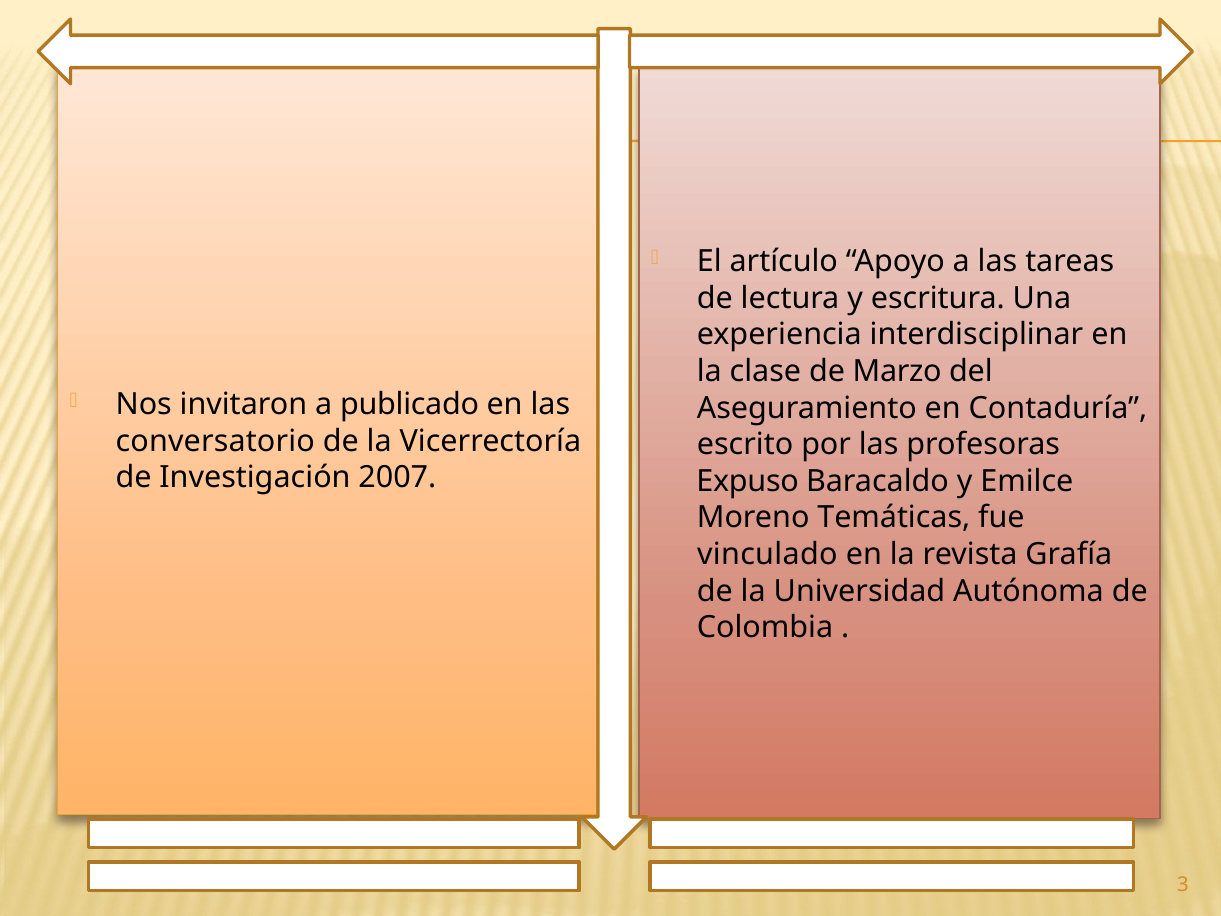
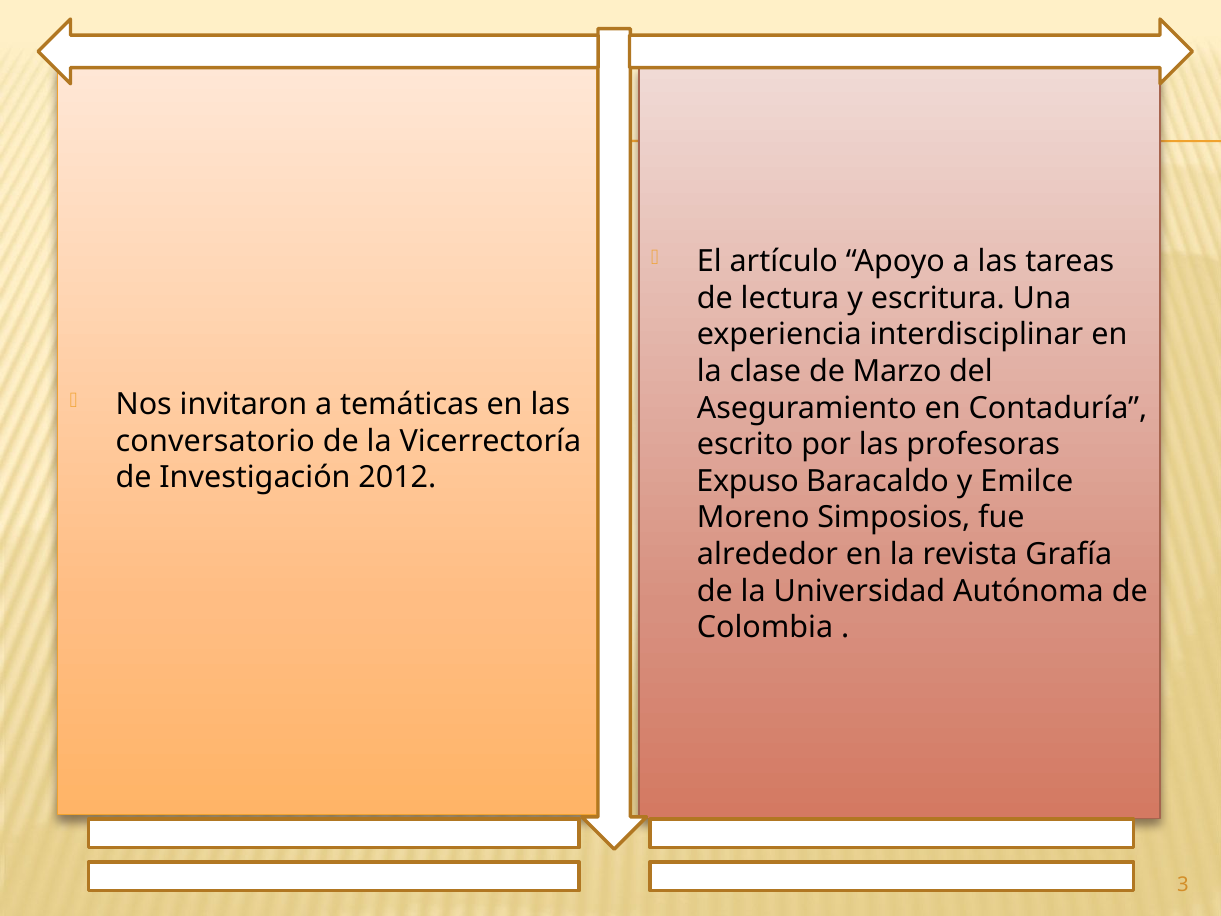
publicado: publicado -> temáticas (409, 404)
2007: 2007 -> 2012 (397, 478)
Temáticas: Temáticas -> Simposios (894, 518)
vinculado: vinculado -> alrededor (767, 554)
